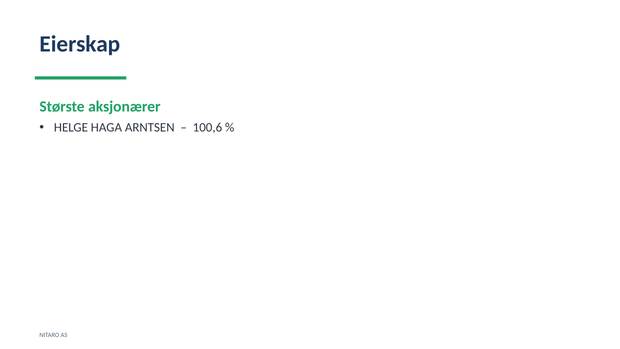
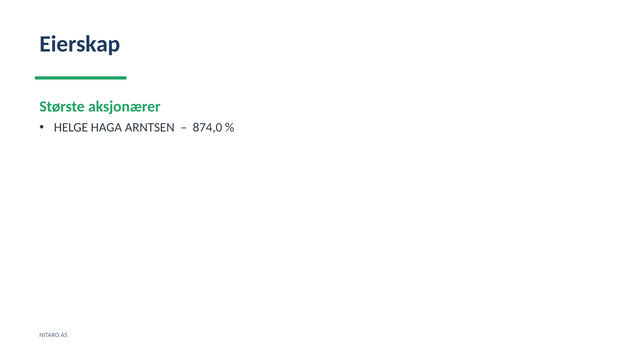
100,6: 100,6 -> 874,0 (207, 127)
